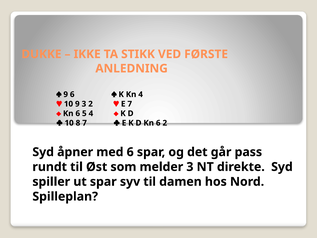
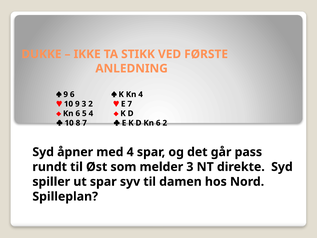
med 6: 6 -> 4 (130, 152)
